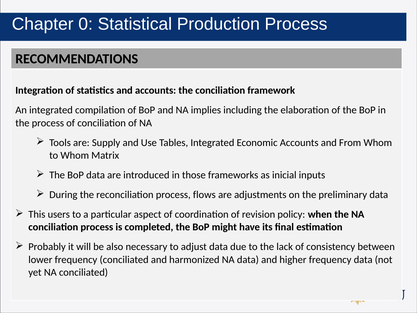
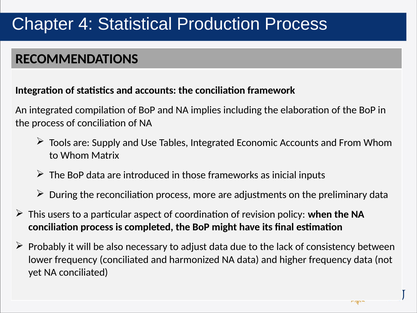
0: 0 -> 4 (86, 24)
flows: flows -> more (204, 195)
